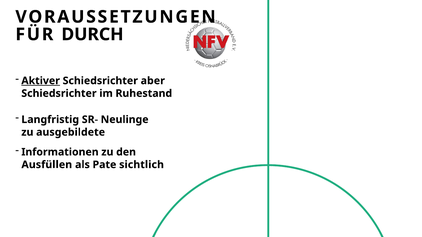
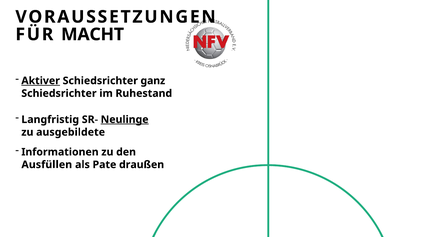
DURCH: DURCH -> MACHT (93, 34)
aber: aber -> ganz (153, 81)
Neulinge underline: none -> present (125, 120)
sichtlich: sichtlich -> draußen (142, 165)
